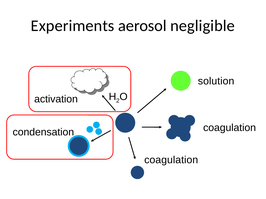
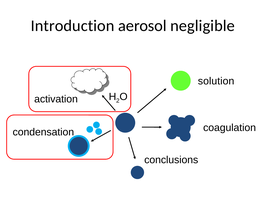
Experiments: Experiments -> Introduction (73, 26)
coagulation: coagulation -> conclusions (171, 160)
